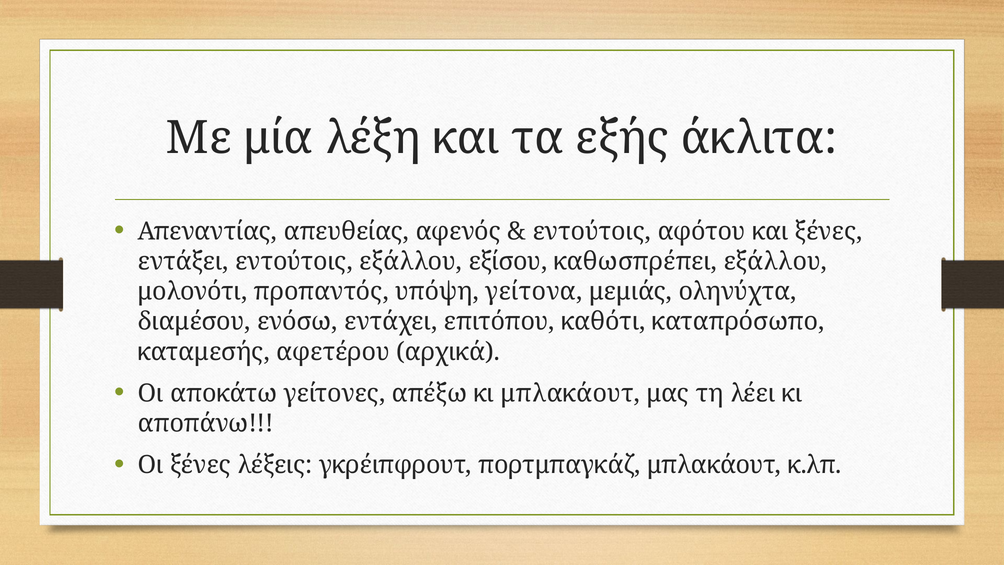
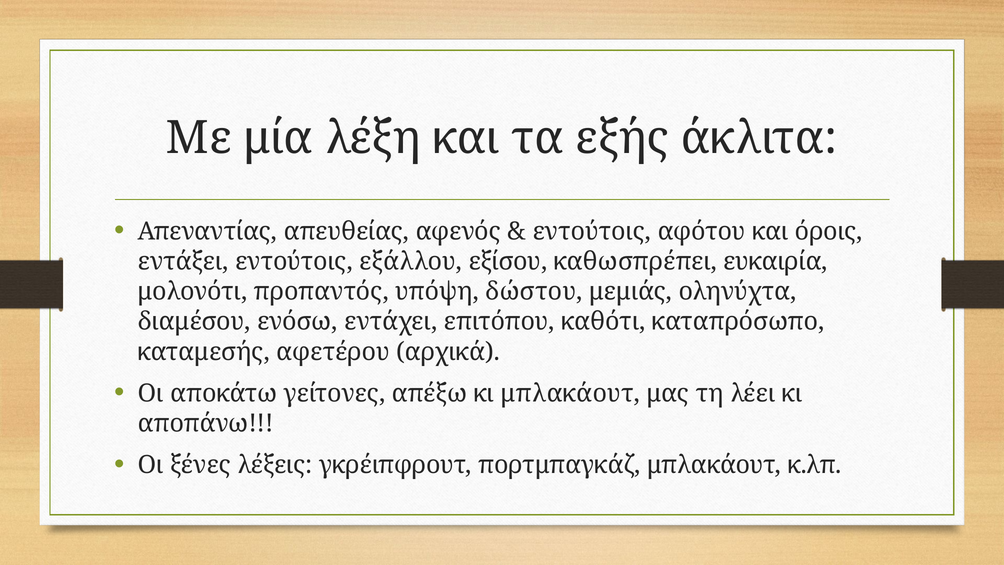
και ξένες: ξένες -> όροις (829, 231)
καθωσπρέπει εξάλλου: εξάλλου -> ευκαιρία (775, 261)
γείτονα: γείτονα -> δώστου (534, 291)
